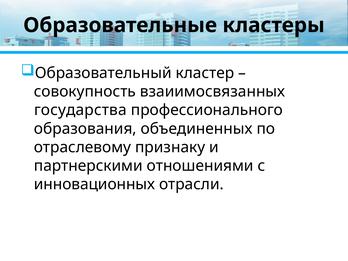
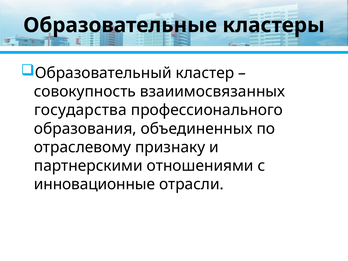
инновационных: инновационных -> инновационные (95, 184)
